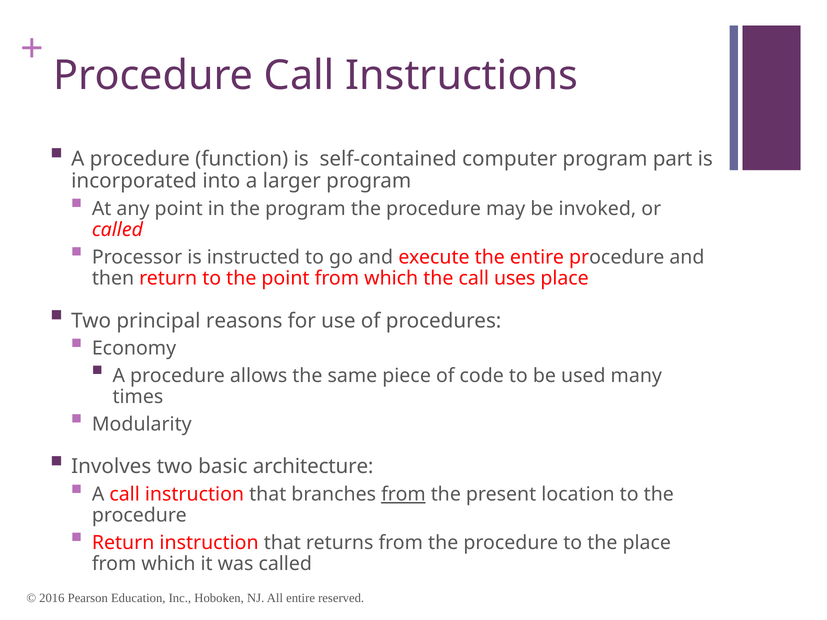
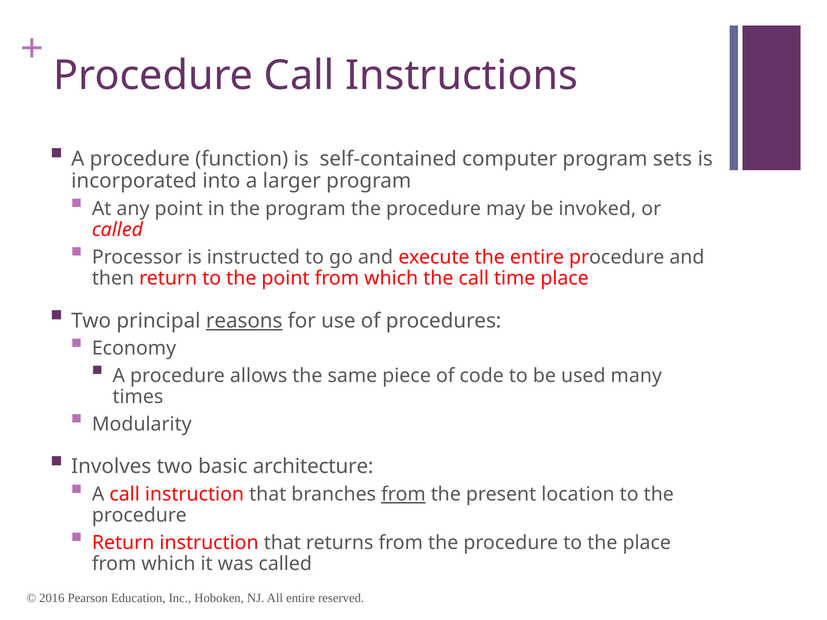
part: part -> sets (672, 159)
uses: uses -> time (515, 278)
reasons underline: none -> present (244, 321)
